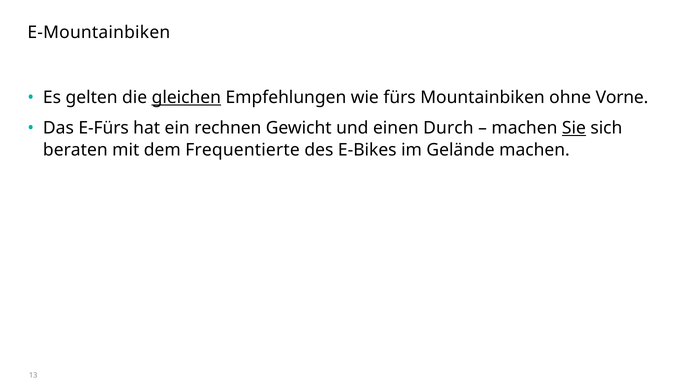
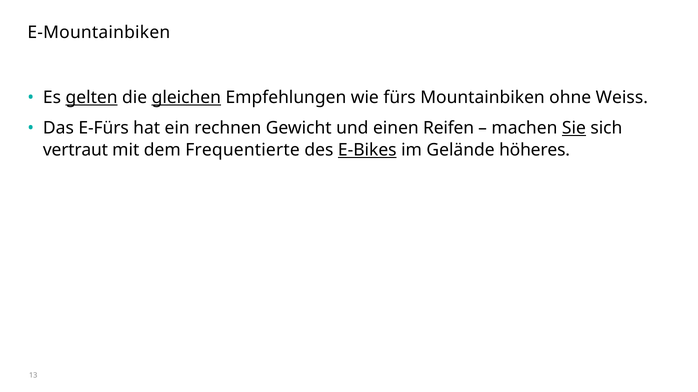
gelten underline: none -> present (92, 98)
Vorne: Vorne -> Weiss (622, 98)
Durch: Durch -> Reifen (449, 128)
beraten: beraten -> vertraut (75, 150)
E-Bikes underline: none -> present (367, 150)
Gelände machen: machen -> höheres (535, 150)
